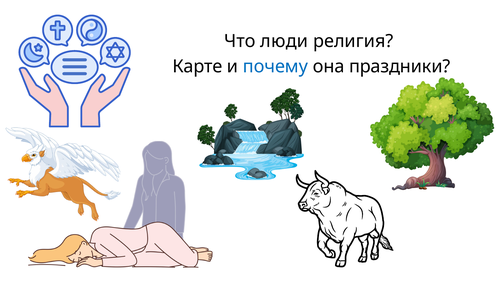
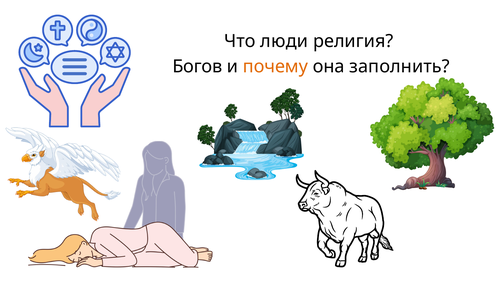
Карте: Карте -> Богов (197, 67)
почему colour: blue -> orange (275, 67)
праздники: праздники -> заполнить (400, 67)
